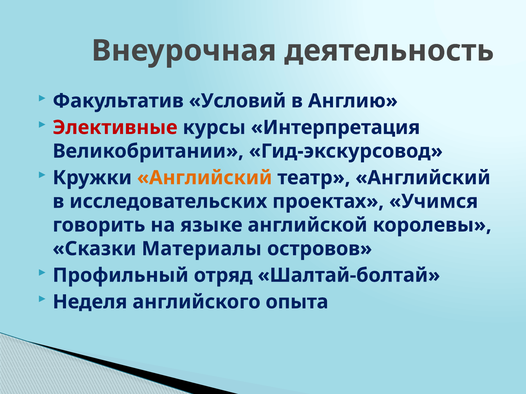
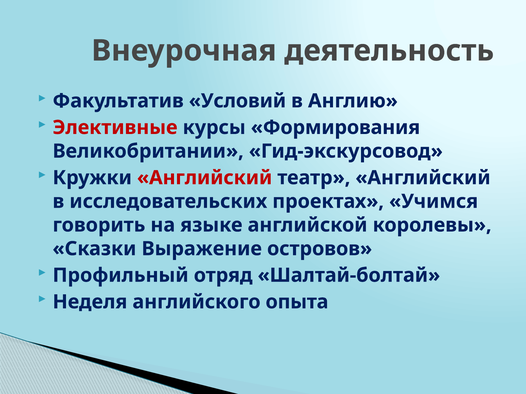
Интерпретация: Интерпретация -> Формирования (335, 128)
Английский colour: orange -> red (205, 178)
Материалы: Материалы -> Выражение (202, 249)
